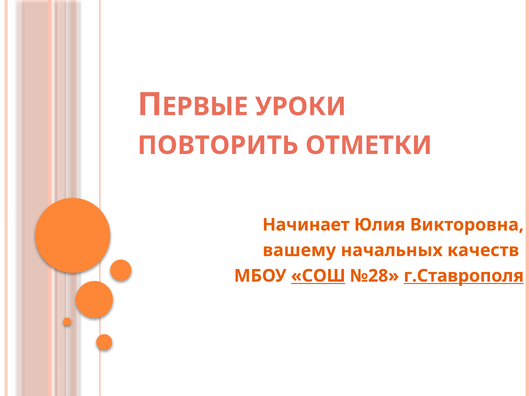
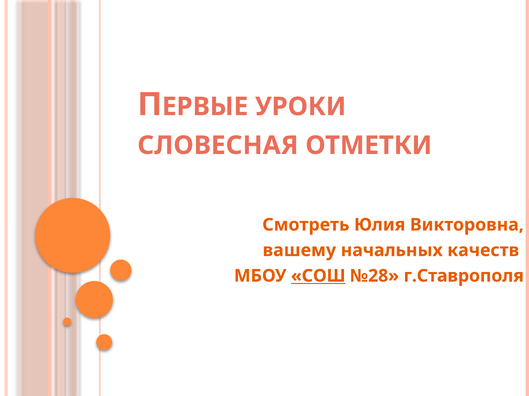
ПОВТОРИТЬ: ПОВТОРИТЬ -> СЛОВЕСНАЯ (218, 146)
Начинает: Начинает -> Смотреть (306, 225)
г.Ставрополя underline: present -> none (464, 276)
